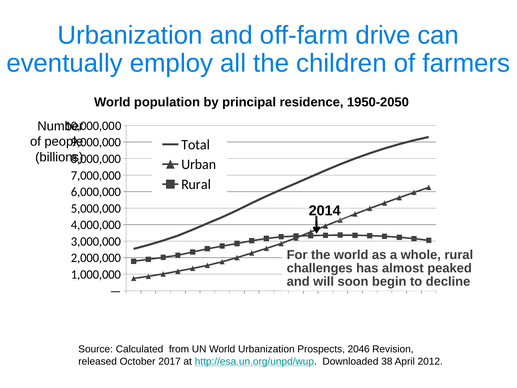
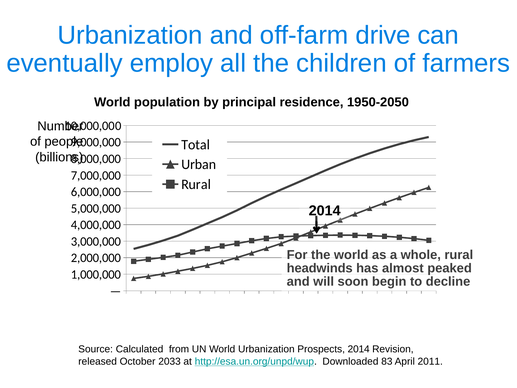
challenges: challenges -> headwinds (320, 268)
Prospects 2046: 2046 -> 2014 (359, 349)
2017: 2017 -> 2033 (170, 361)
38: 38 -> 83 (387, 361)
2012: 2012 -> 2011 (430, 361)
